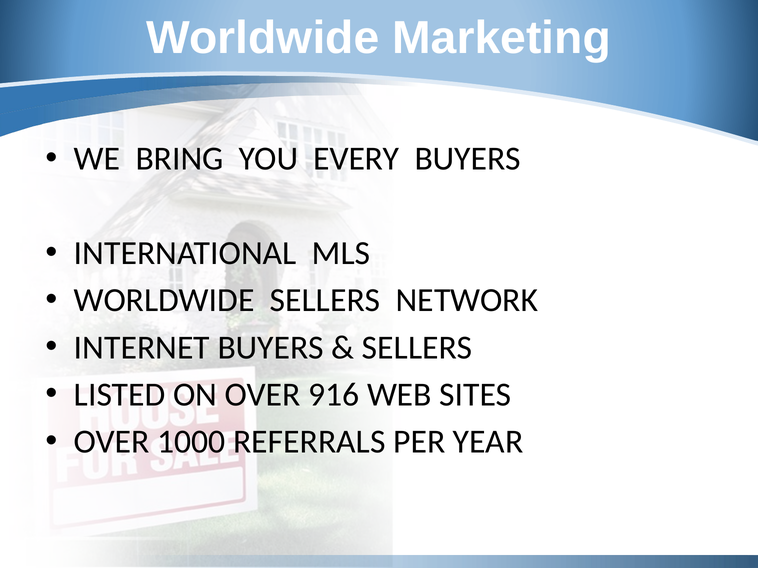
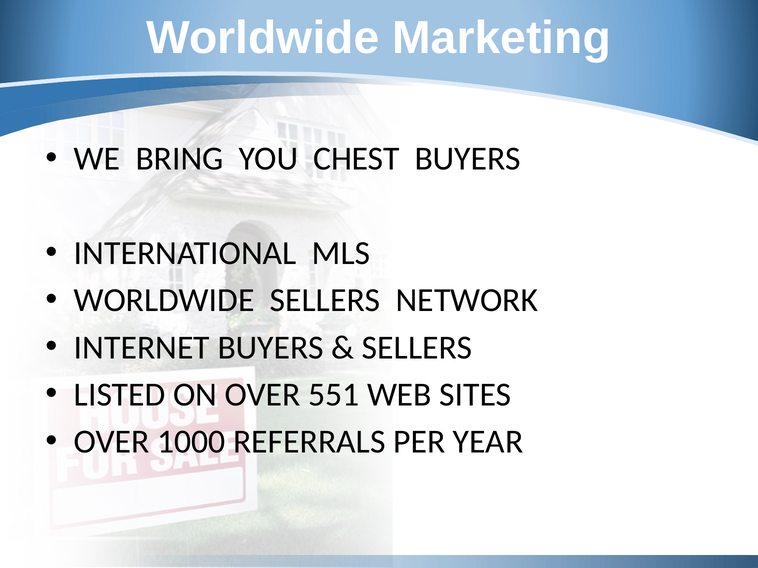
EVERY: EVERY -> CHEST (356, 159)
916: 916 -> 551 (334, 395)
